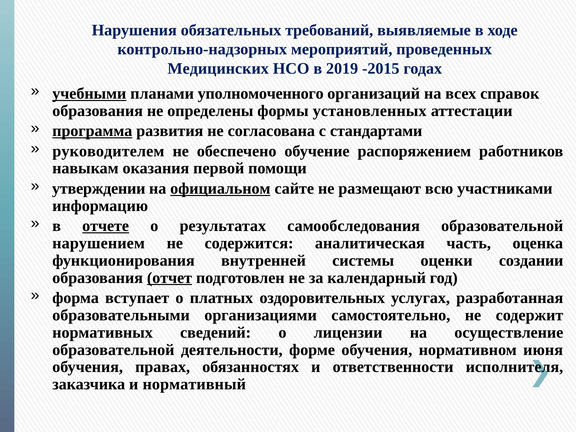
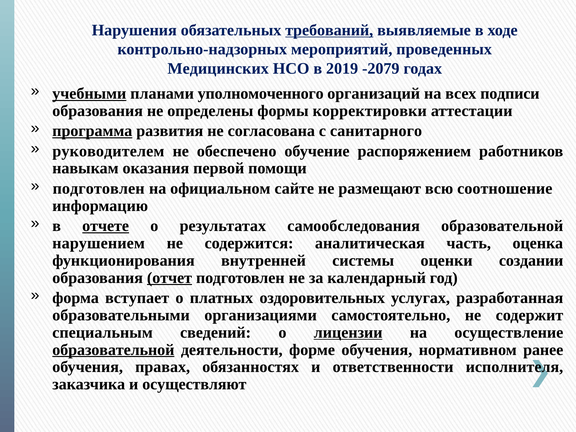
требований underline: none -> present (329, 30)
-2015: -2015 -> -2079 (381, 69)
справок: справок -> подписи (510, 94)
установленных: установленных -> корректировки (370, 111)
стандартами: стандартами -> санитарного (376, 131)
утверждении: утверждении -> подготовлен (99, 188)
официальном underline: present -> none (220, 188)
участниками: участниками -> соотношение (505, 188)
нормативных: нормативных -> специальным (103, 332)
лицензии underline: none -> present (348, 332)
образовательной underline: none -> present (113, 350)
июня: июня -> ранее (543, 350)
нормативный: нормативный -> осуществляют (194, 384)
